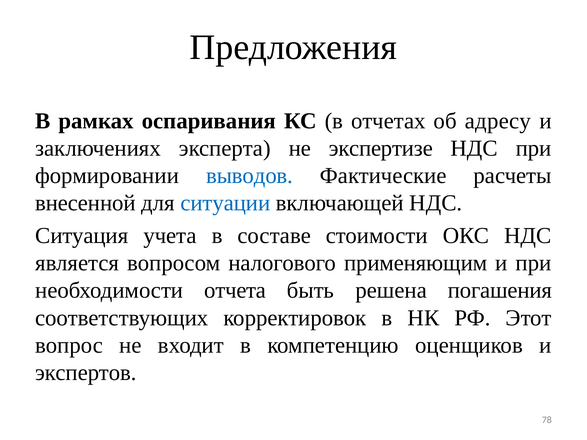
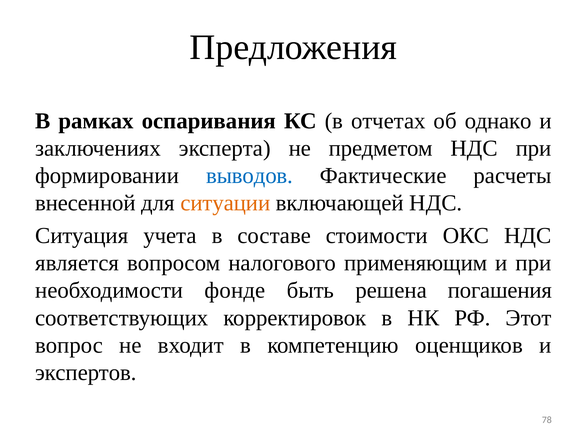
адресу: адресу -> однако (498, 121)
экспертизе: экспертизе -> предметом (381, 148)
ситуации colour: blue -> orange (225, 203)
отчета: отчета -> фонде (235, 291)
